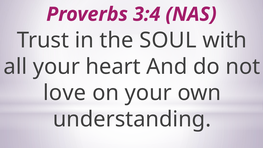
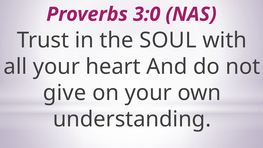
3:4: 3:4 -> 3:0 (147, 14)
love: love -> give (65, 93)
